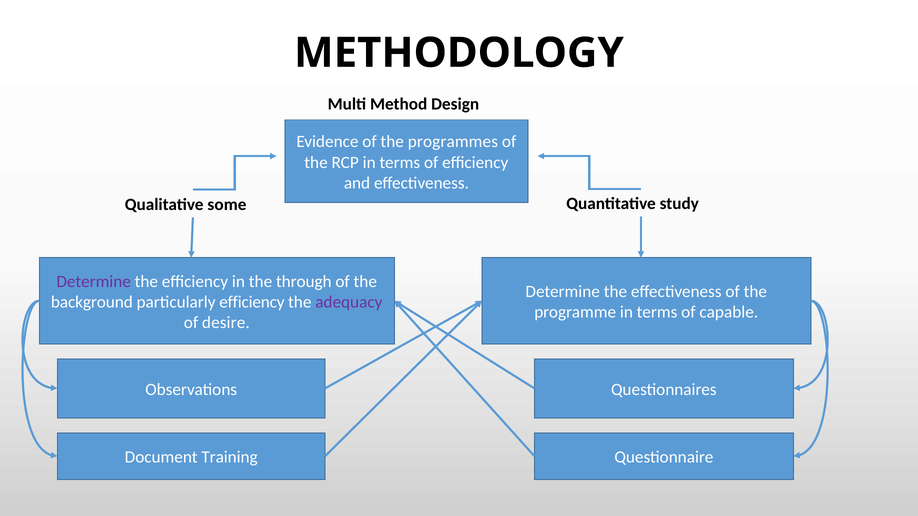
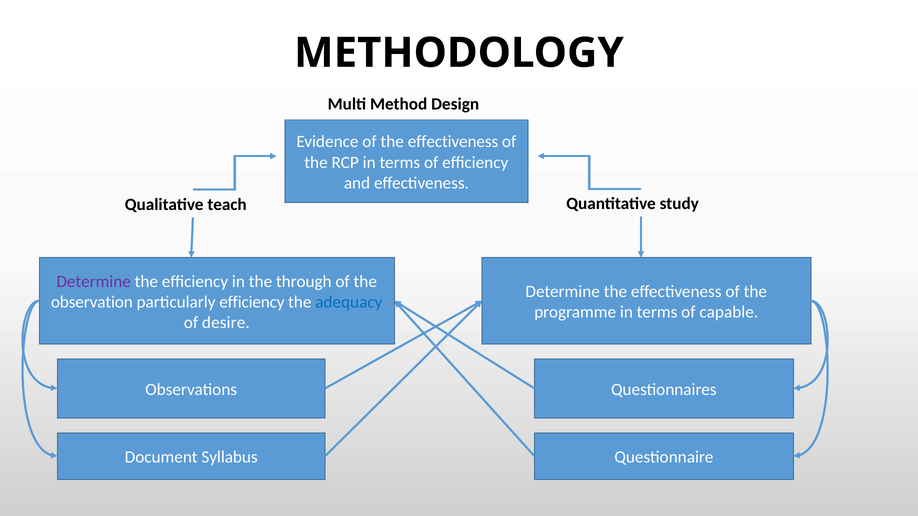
of the programmes: programmes -> effectiveness (453, 142)
some: some -> teach (227, 205)
background: background -> observation (92, 302)
adequacy colour: purple -> blue (349, 302)
Training: Training -> Syllabus (230, 458)
